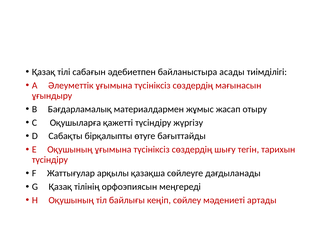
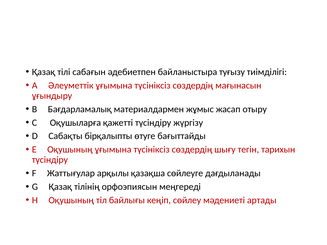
асады: асады -> туғызу (232, 72)
